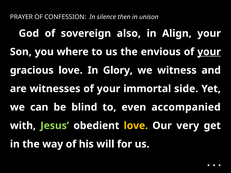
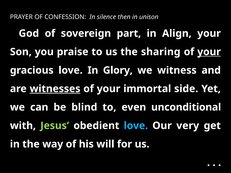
also: also -> part (129, 33)
where: where -> praise (73, 52)
envious: envious -> sharing (161, 52)
witnesses underline: none -> present (55, 89)
accompanied: accompanied -> unconditional (186, 107)
love colour: yellow -> light blue (136, 126)
